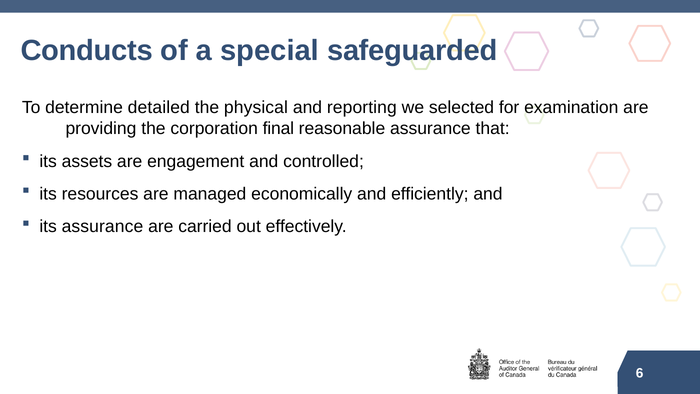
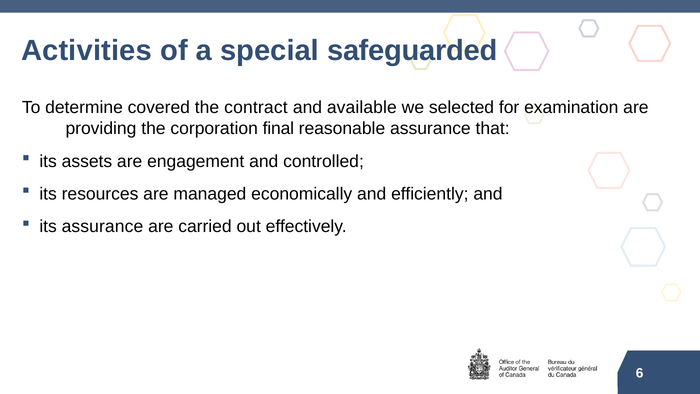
Conducts: Conducts -> Activities (87, 51)
detailed: detailed -> covered (159, 108)
physical: physical -> contract (256, 108)
reporting: reporting -> available (362, 108)
